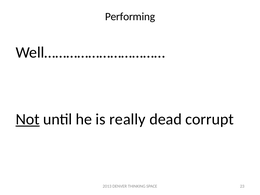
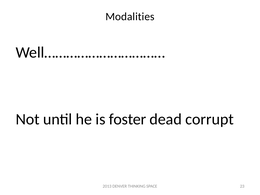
Performing: Performing -> Modalities (130, 17)
Not underline: present -> none (28, 119)
really: really -> foster (128, 119)
